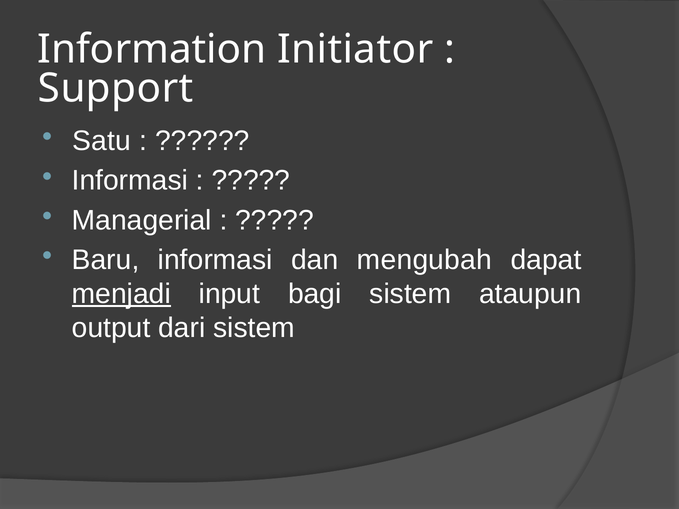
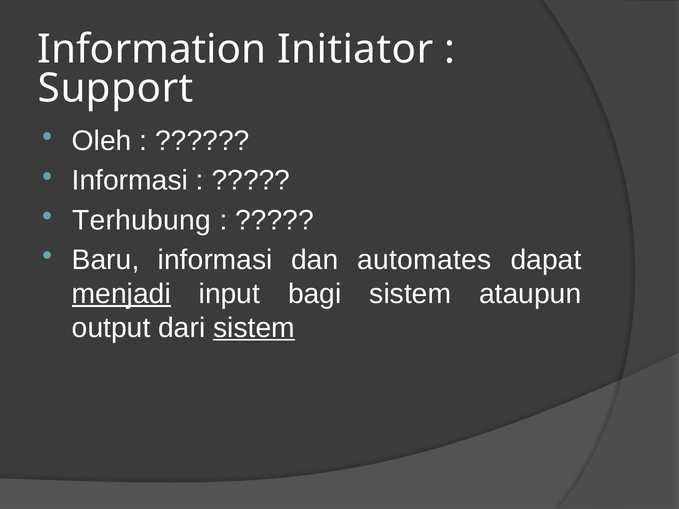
Satu: Satu -> Oleh (102, 141)
Managerial: Managerial -> Terhubung (142, 220)
mengubah: mengubah -> automates (424, 260)
sistem underline: none -> present (254, 328)
